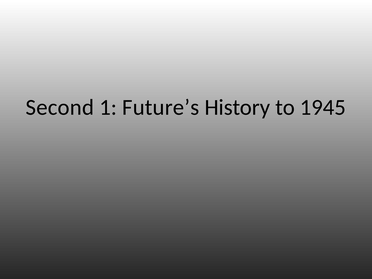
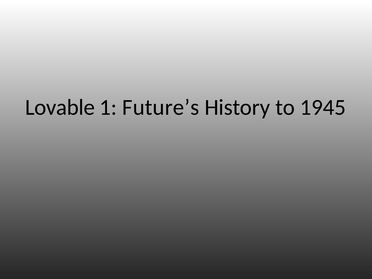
Second: Second -> Lovable (60, 107)
